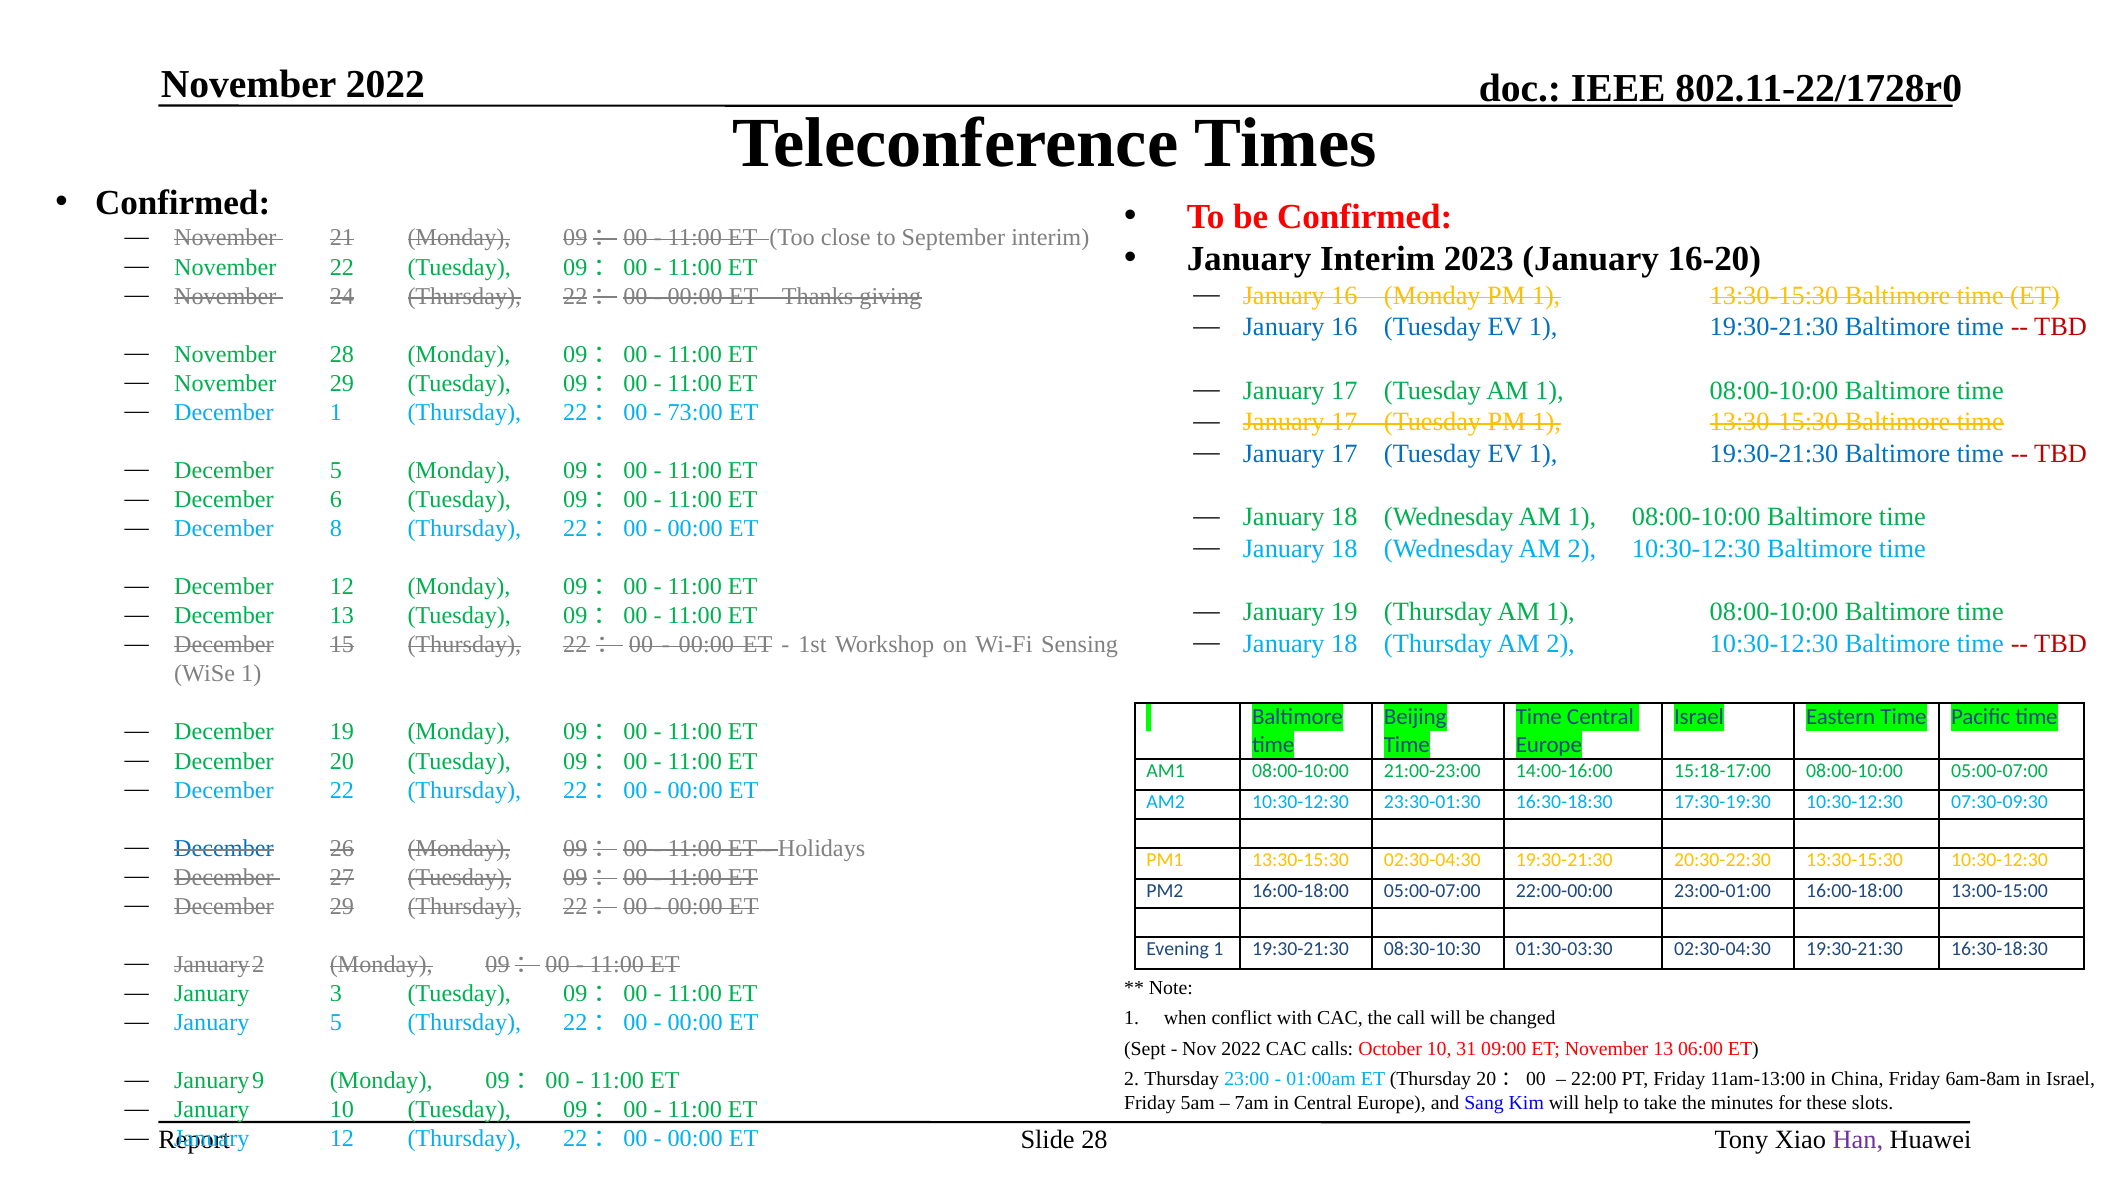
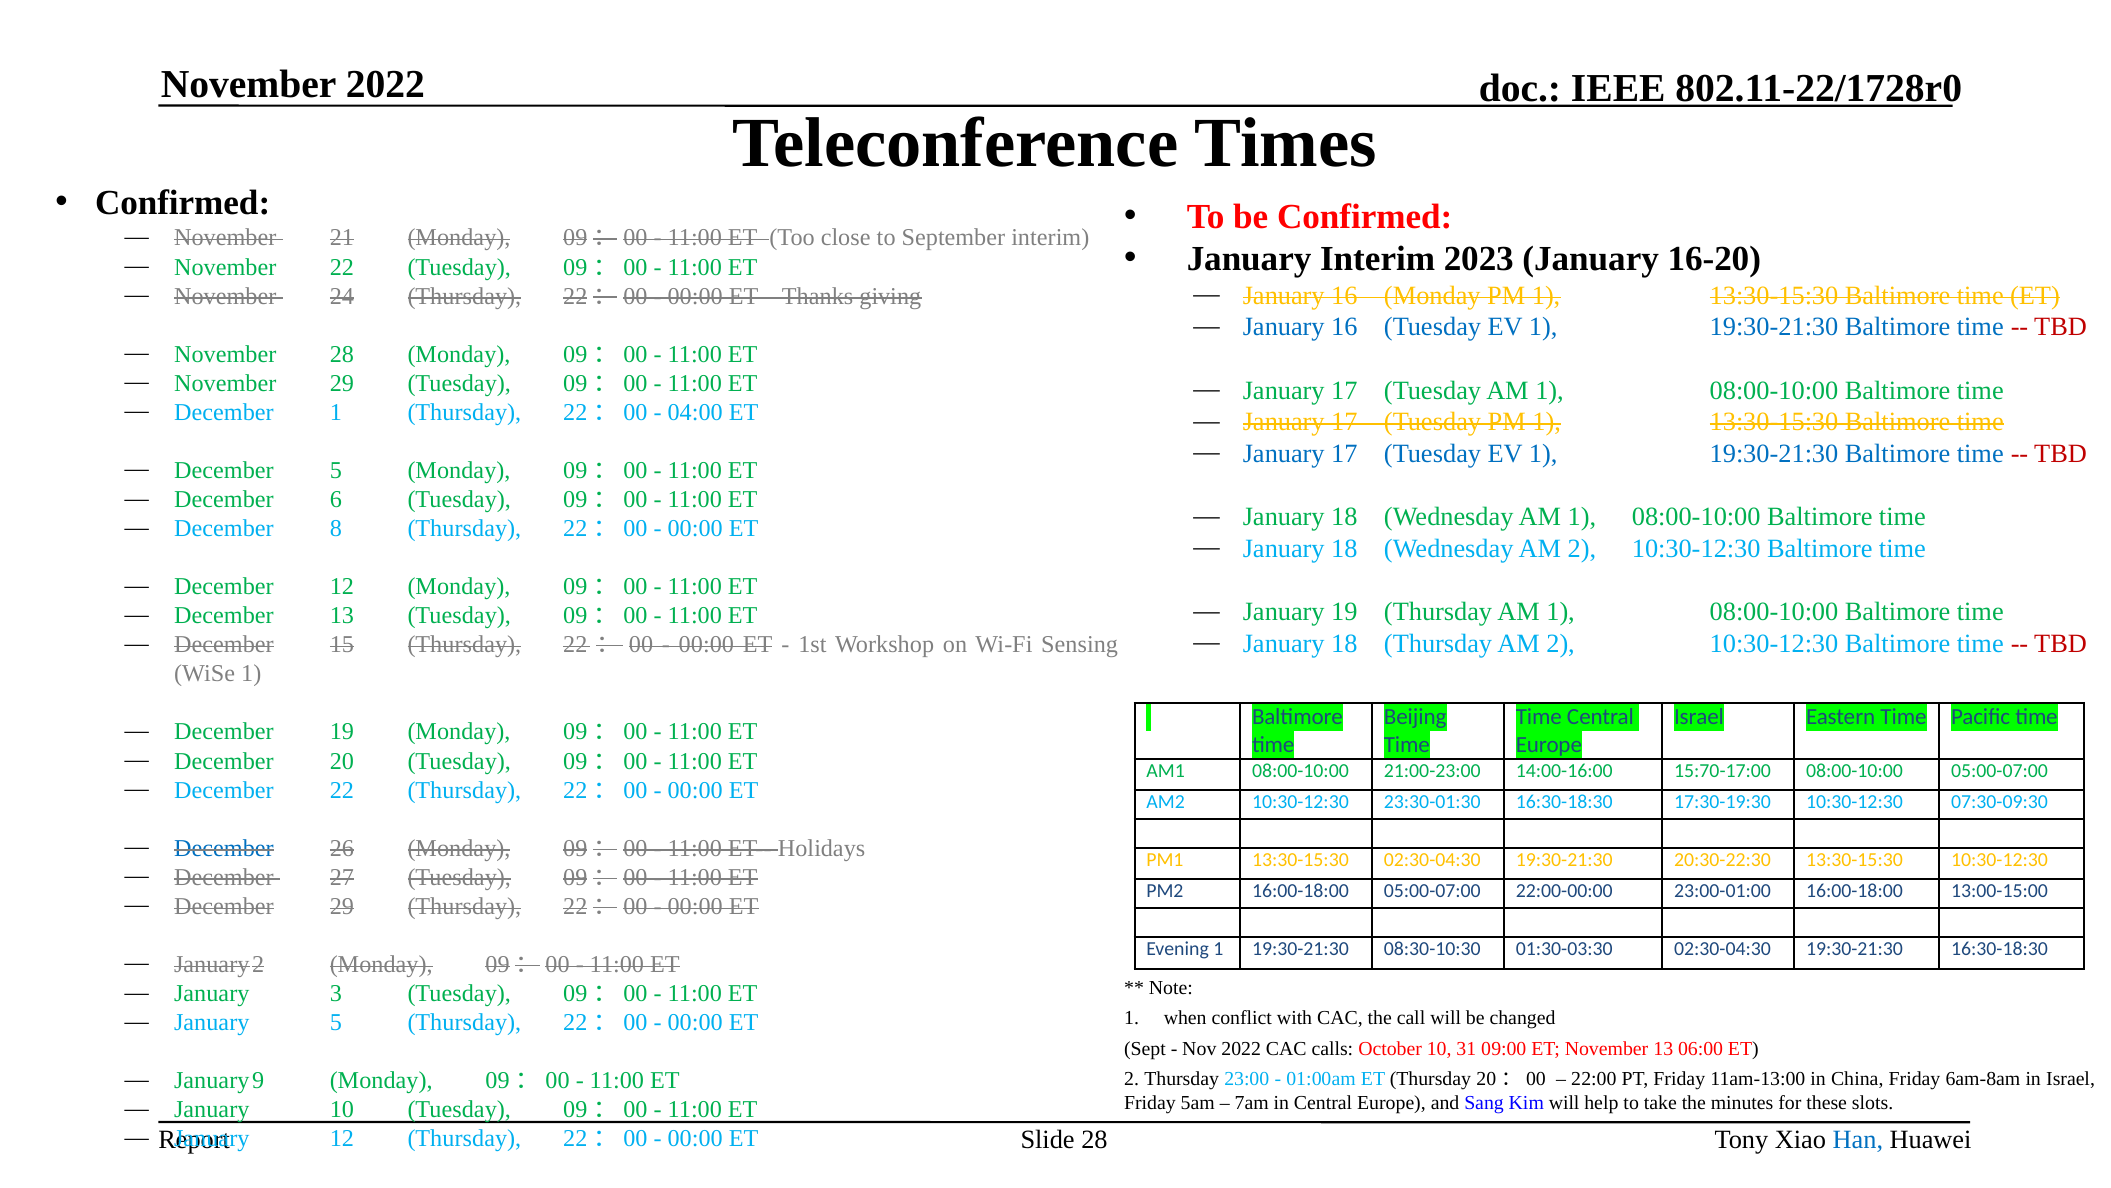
73:00: 73:00 -> 04:00 (695, 412)
15:18-17:00: 15:18-17:00 -> 15:70-17:00 (1723, 771)
Han colour: purple -> blue (1858, 1139)
